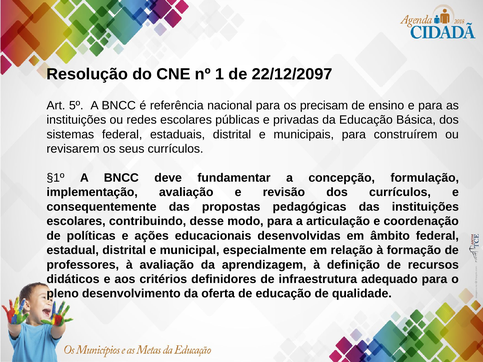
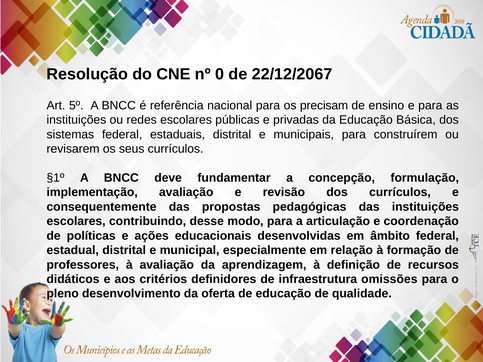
1: 1 -> 0 (220, 74)
22/12/2097: 22/12/2097 -> 22/12/2067 (292, 74)
adequado: adequado -> omissões (389, 279)
